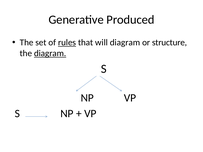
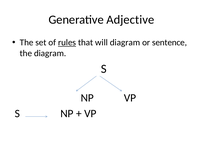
Produced: Produced -> Adjective (130, 20)
structure: structure -> sentence (170, 43)
diagram underline: present -> none (50, 53)
